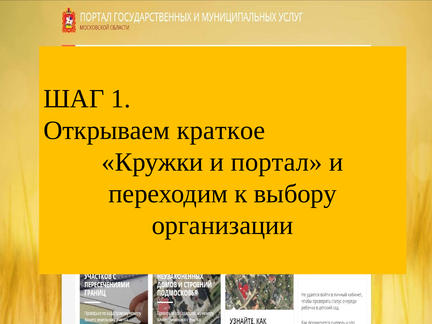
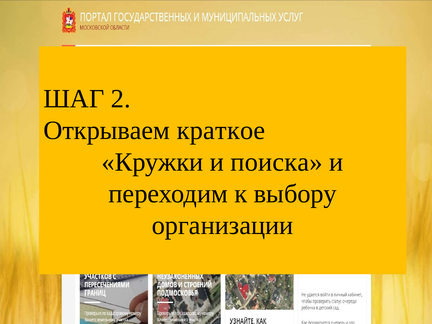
1: 1 -> 2 (121, 99)
портал: портал -> поиска (277, 162)
